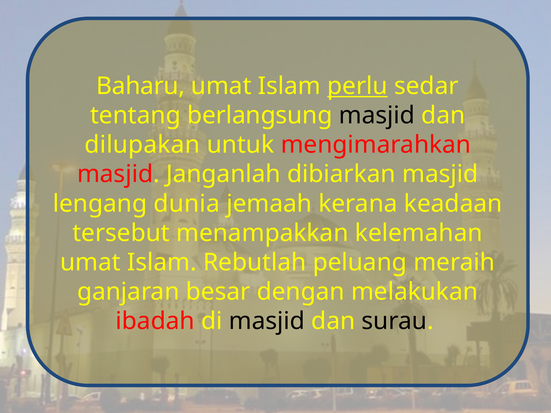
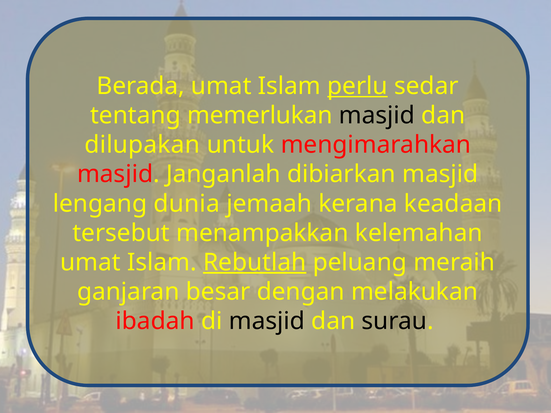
Baharu: Baharu -> Berada (141, 86)
berlangsung: berlangsung -> memerlukan (260, 116)
Rebutlah underline: none -> present (255, 263)
